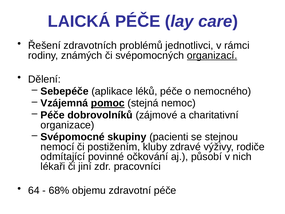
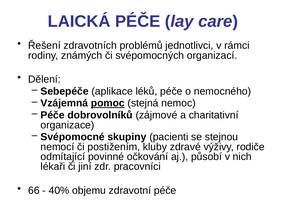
organizací underline: present -> none (212, 55)
64: 64 -> 66 (34, 190)
68%: 68% -> 40% (59, 190)
